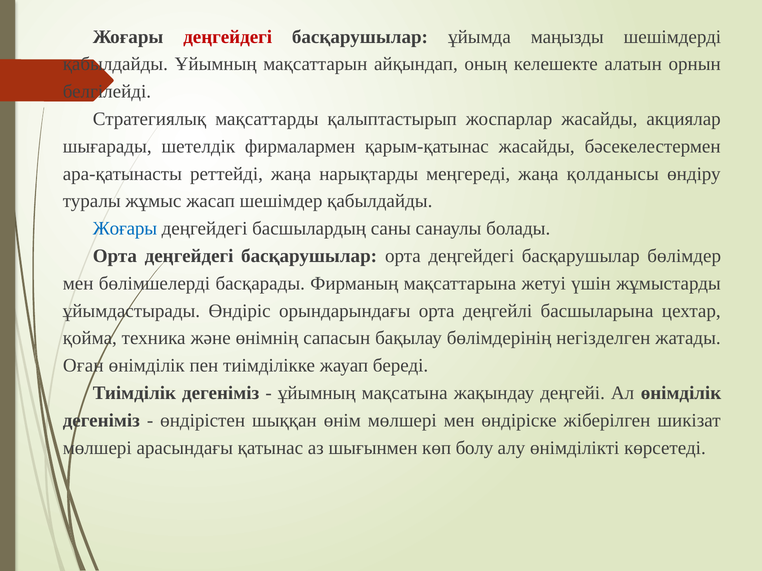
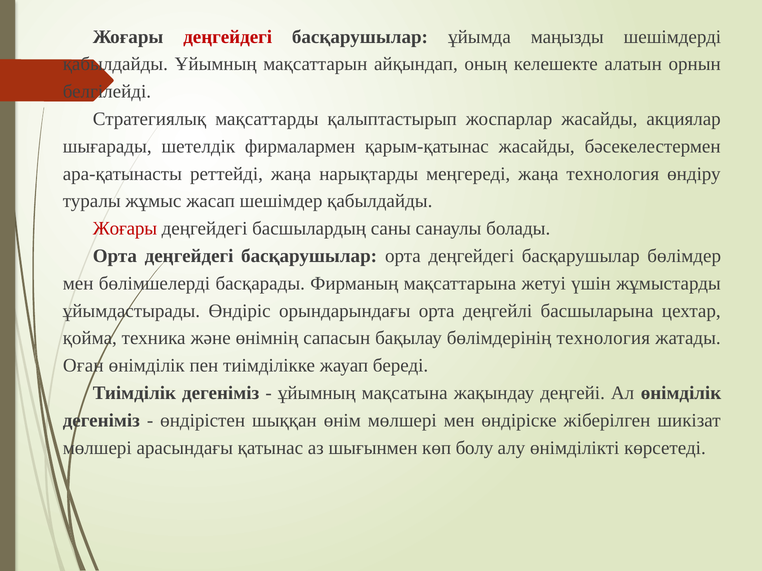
жаңа қолданысы: қолданысы -> технология (613, 174)
Жоғары colour: blue -> red (125, 229)
бөлімдерінің негізделген: негізделген -> технология (603, 338)
